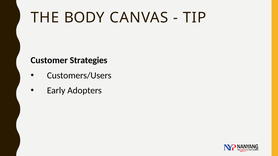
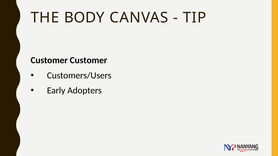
Customer Strategies: Strategies -> Customer (89, 60)
